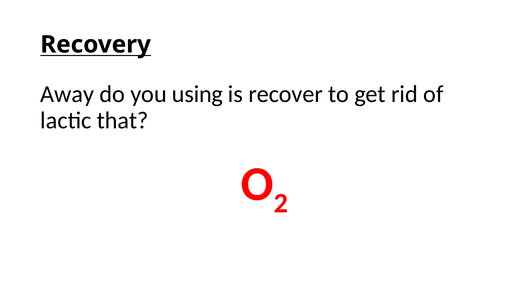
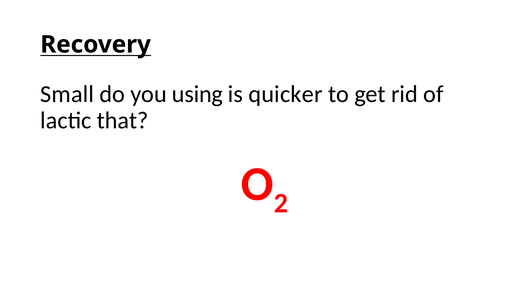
Away: Away -> Small (67, 94)
recover: recover -> quicker (285, 94)
